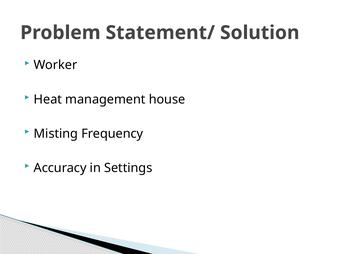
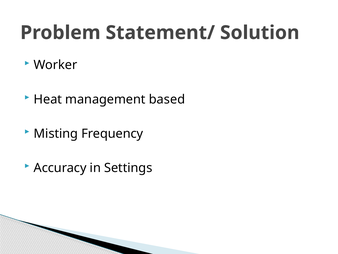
house: house -> based (167, 99)
